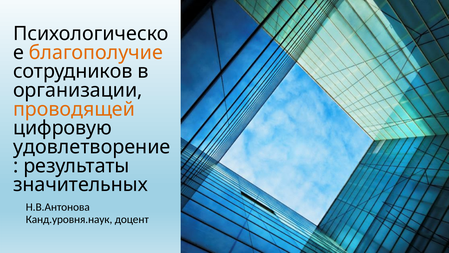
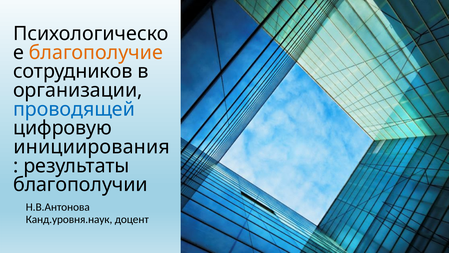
проводящей colour: orange -> blue (74, 109)
удовлетворение: удовлетворение -> инициирования (92, 147)
значительных: значительных -> благополучии (80, 185)
